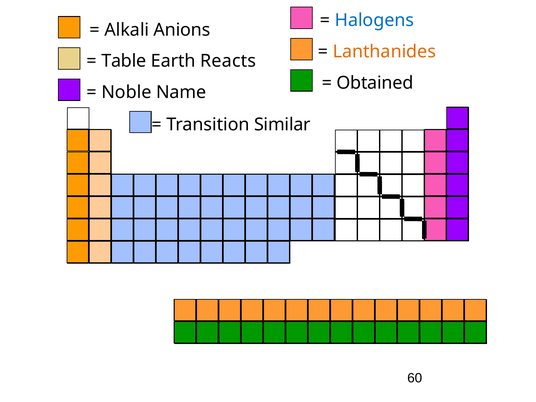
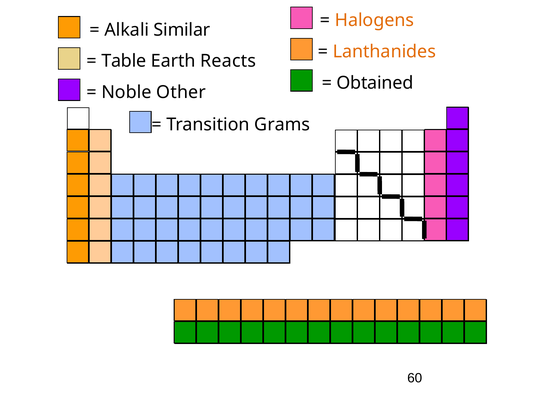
Halogens colour: blue -> orange (374, 20)
Anions: Anions -> Similar (182, 30)
Name: Name -> Other (181, 92)
Similar: Similar -> Grams (282, 125)
